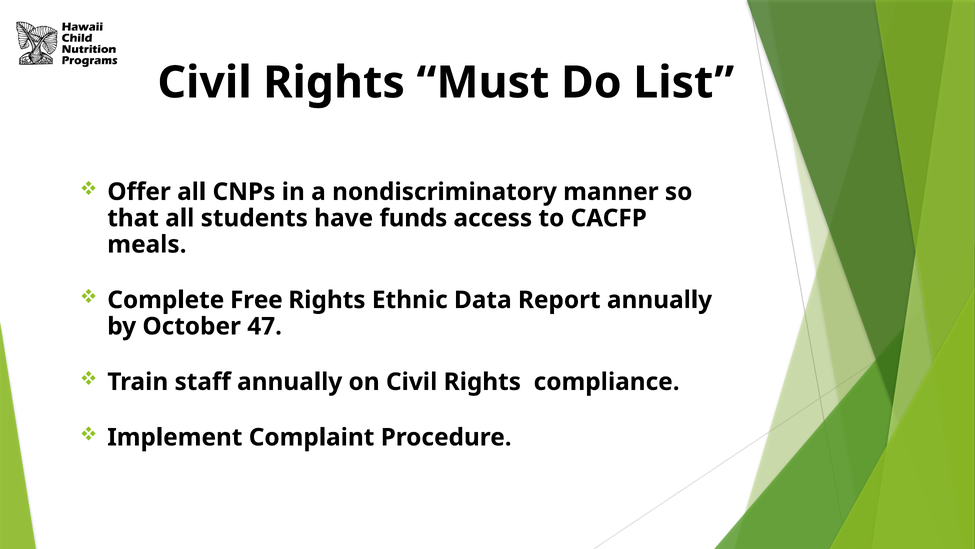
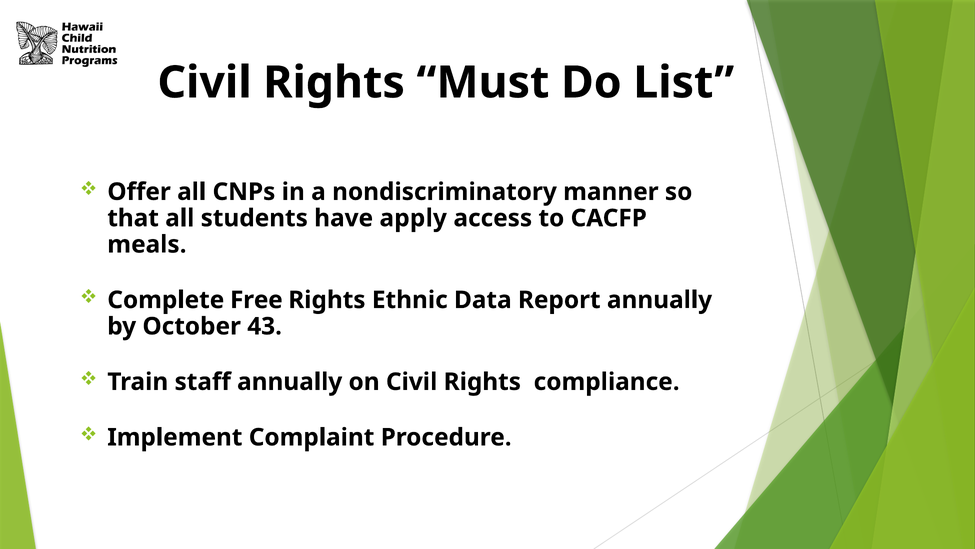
funds: funds -> apply (413, 218)
47: 47 -> 43 (265, 326)
